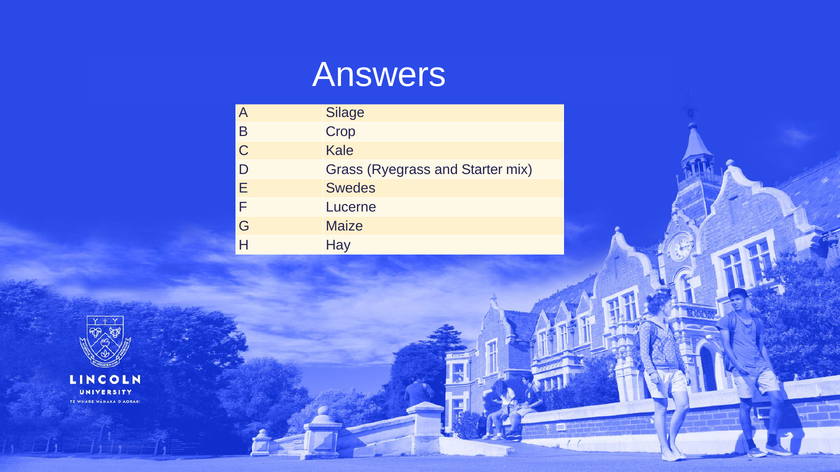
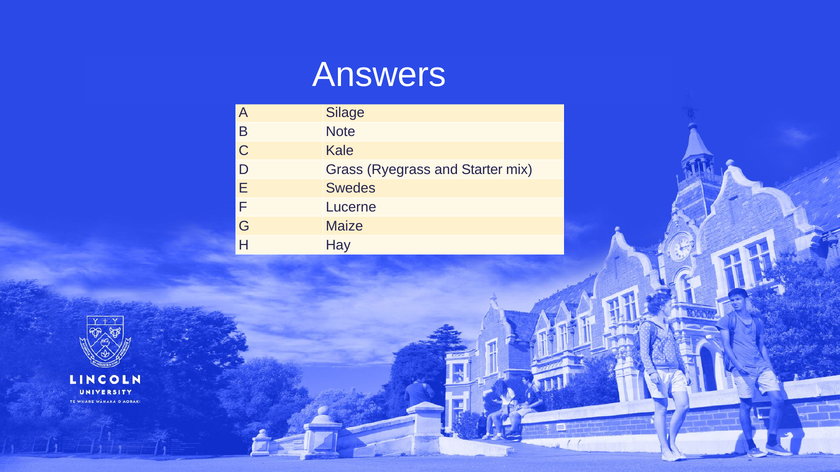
Crop: Crop -> Note (341, 132)
